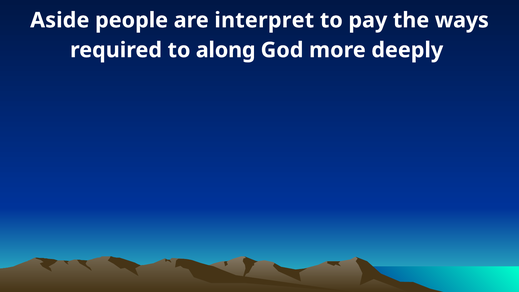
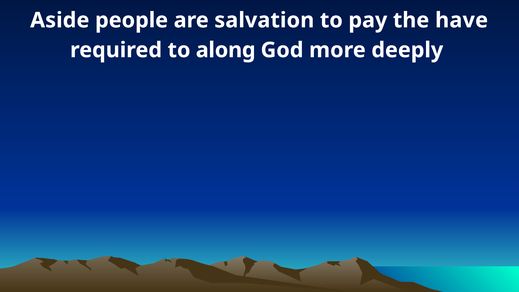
interpret: interpret -> salvation (264, 20)
ways: ways -> have (462, 20)
